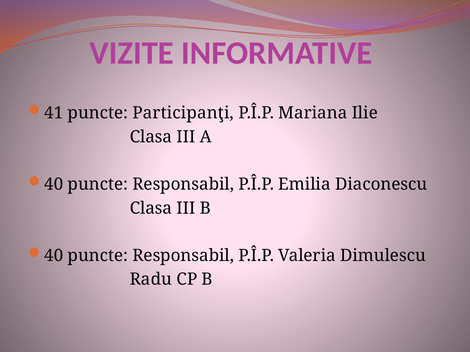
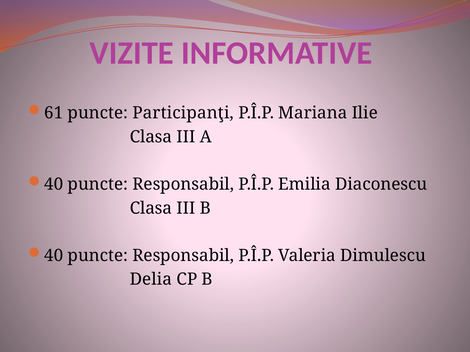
41: 41 -> 61 (54, 113)
Radu: Radu -> Delia (151, 280)
